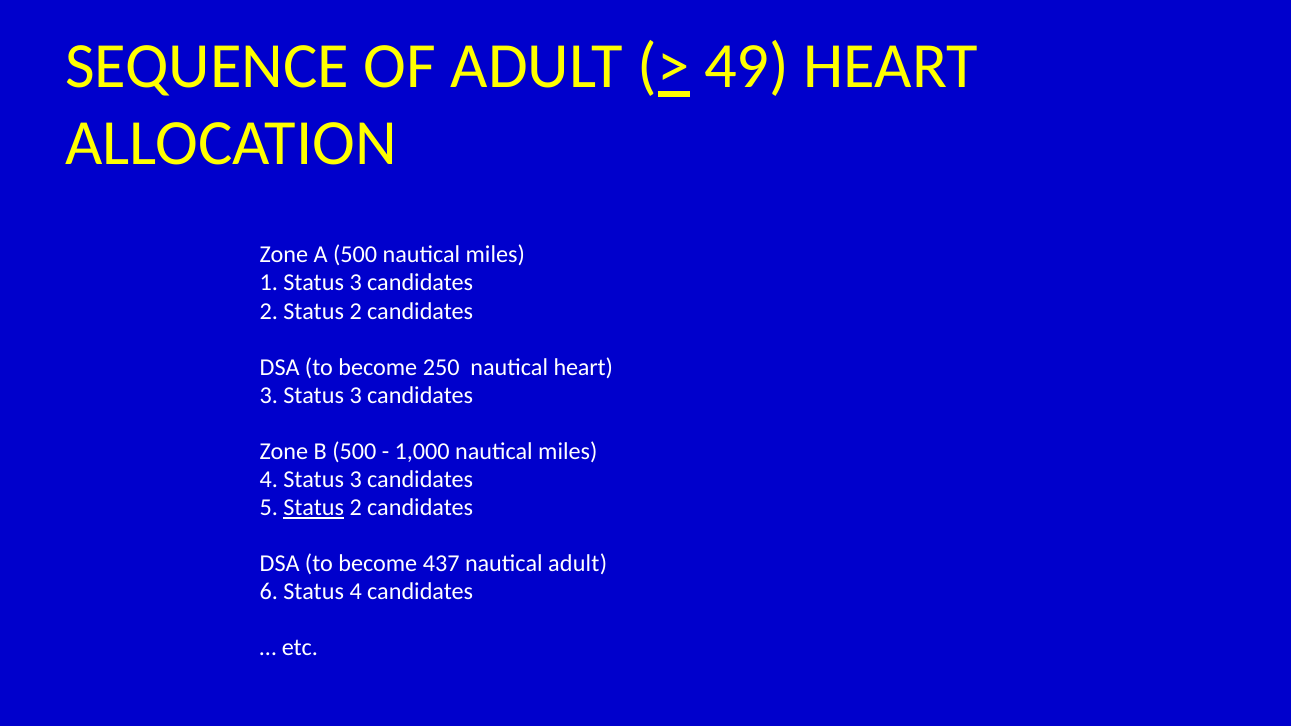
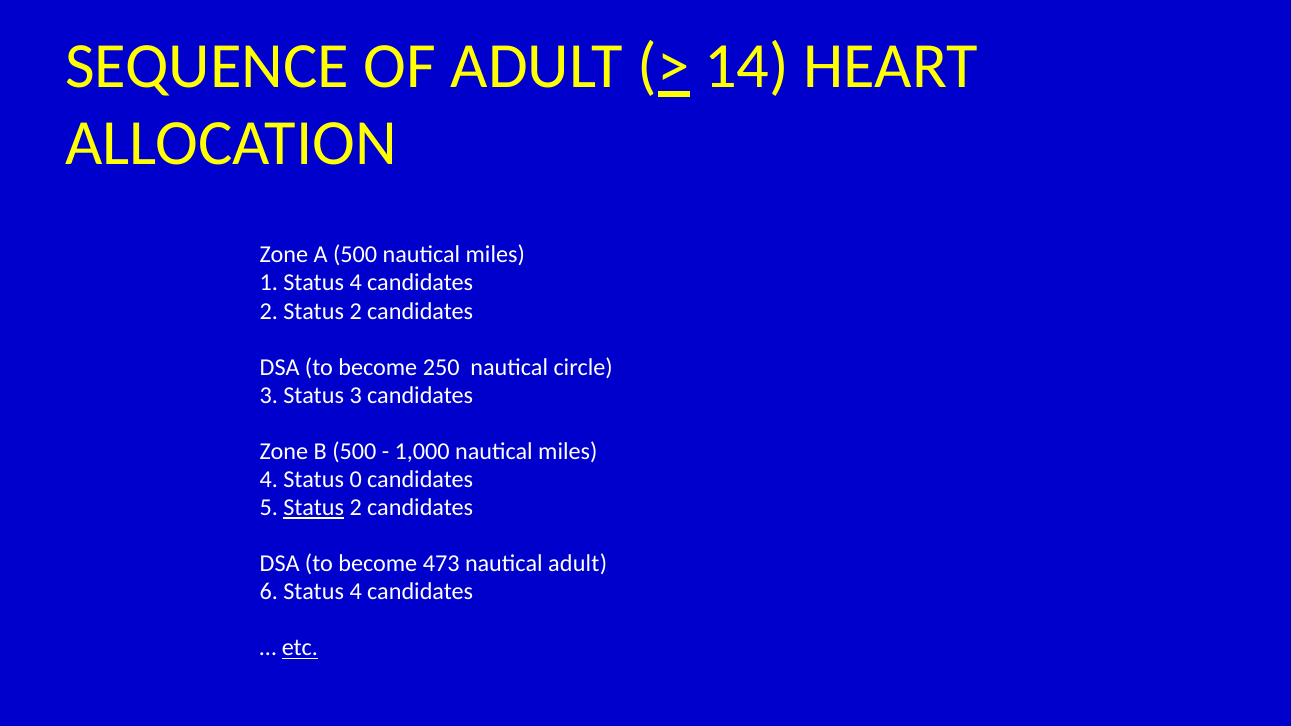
49: 49 -> 14 (747, 66)
1 Status 3: 3 -> 4 (356, 283)
nautical heart: heart -> circle (583, 367)
4 Status 3: 3 -> 0 (356, 480)
437: 437 -> 473 (441, 564)
etc underline: none -> present (300, 648)
